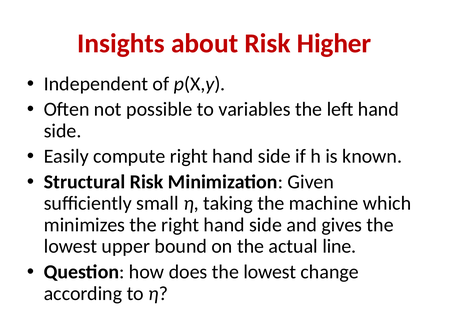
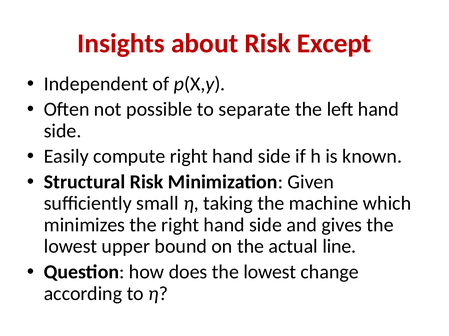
Higher: Higher -> Except (334, 43)
variables: variables -> separate (254, 110)
